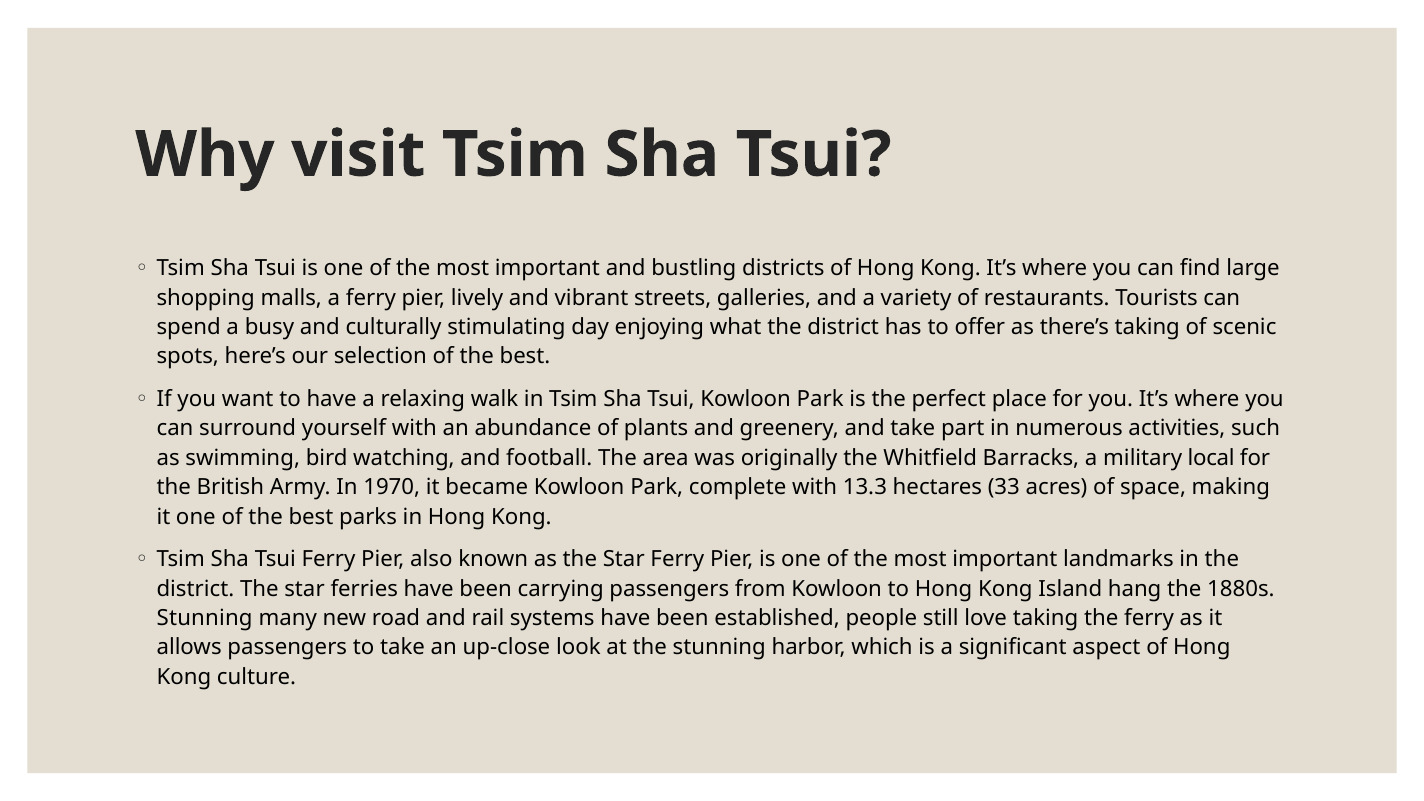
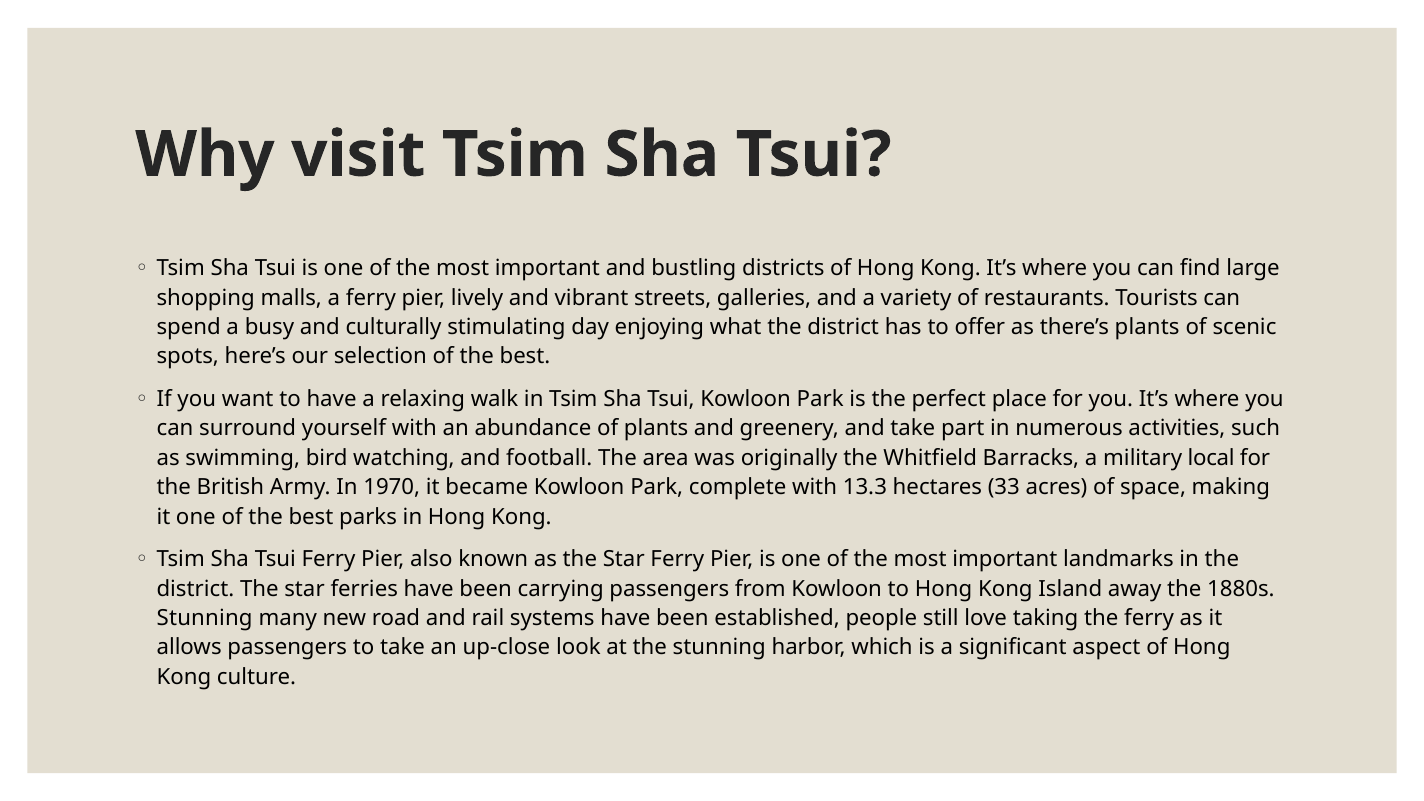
there’s taking: taking -> plants (1147, 327)
hang: hang -> away (1135, 589)
